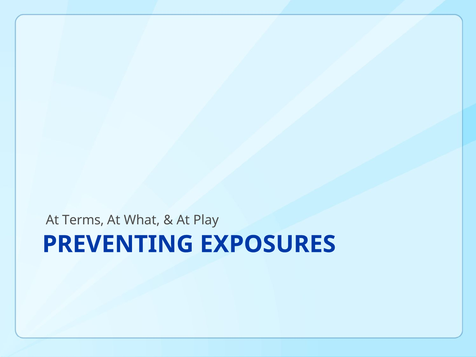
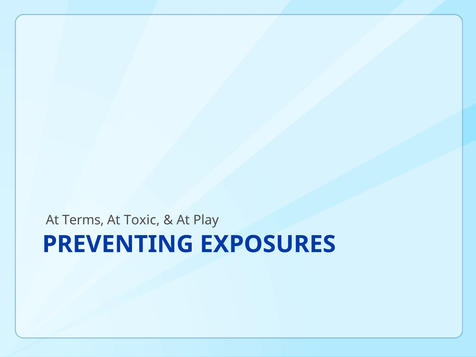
What: What -> Toxic (142, 220)
